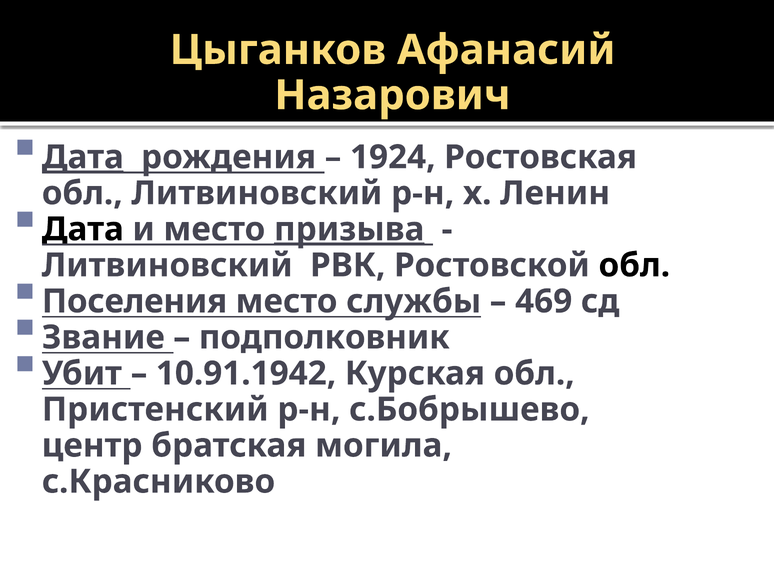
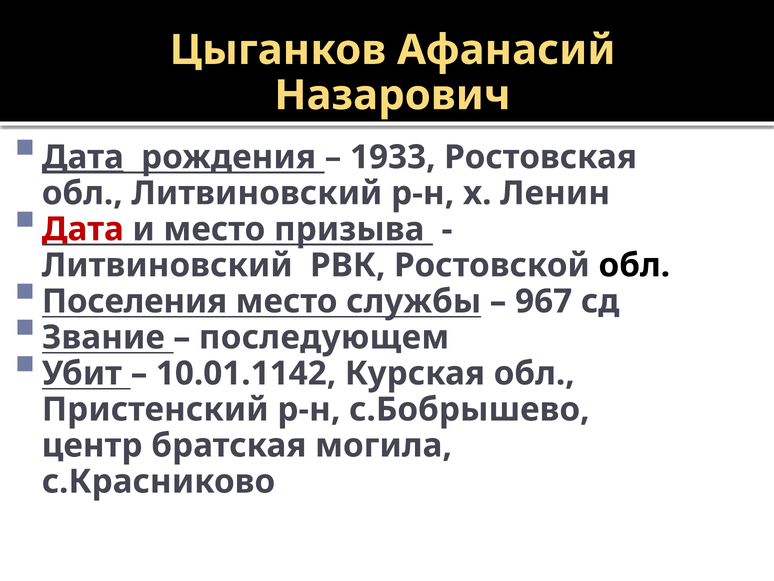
1924: 1924 -> 1933 (393, 157)
Дата colour: black -> red (83, 229)
призыва underline: present -> none (349, 229)
469: 469 -> 967 (544, 301)
подполковник: подполковник -> последующем (324, 337)
10.91.1942: 10.91.1942 -> 10.01.1142 (246, 373)
